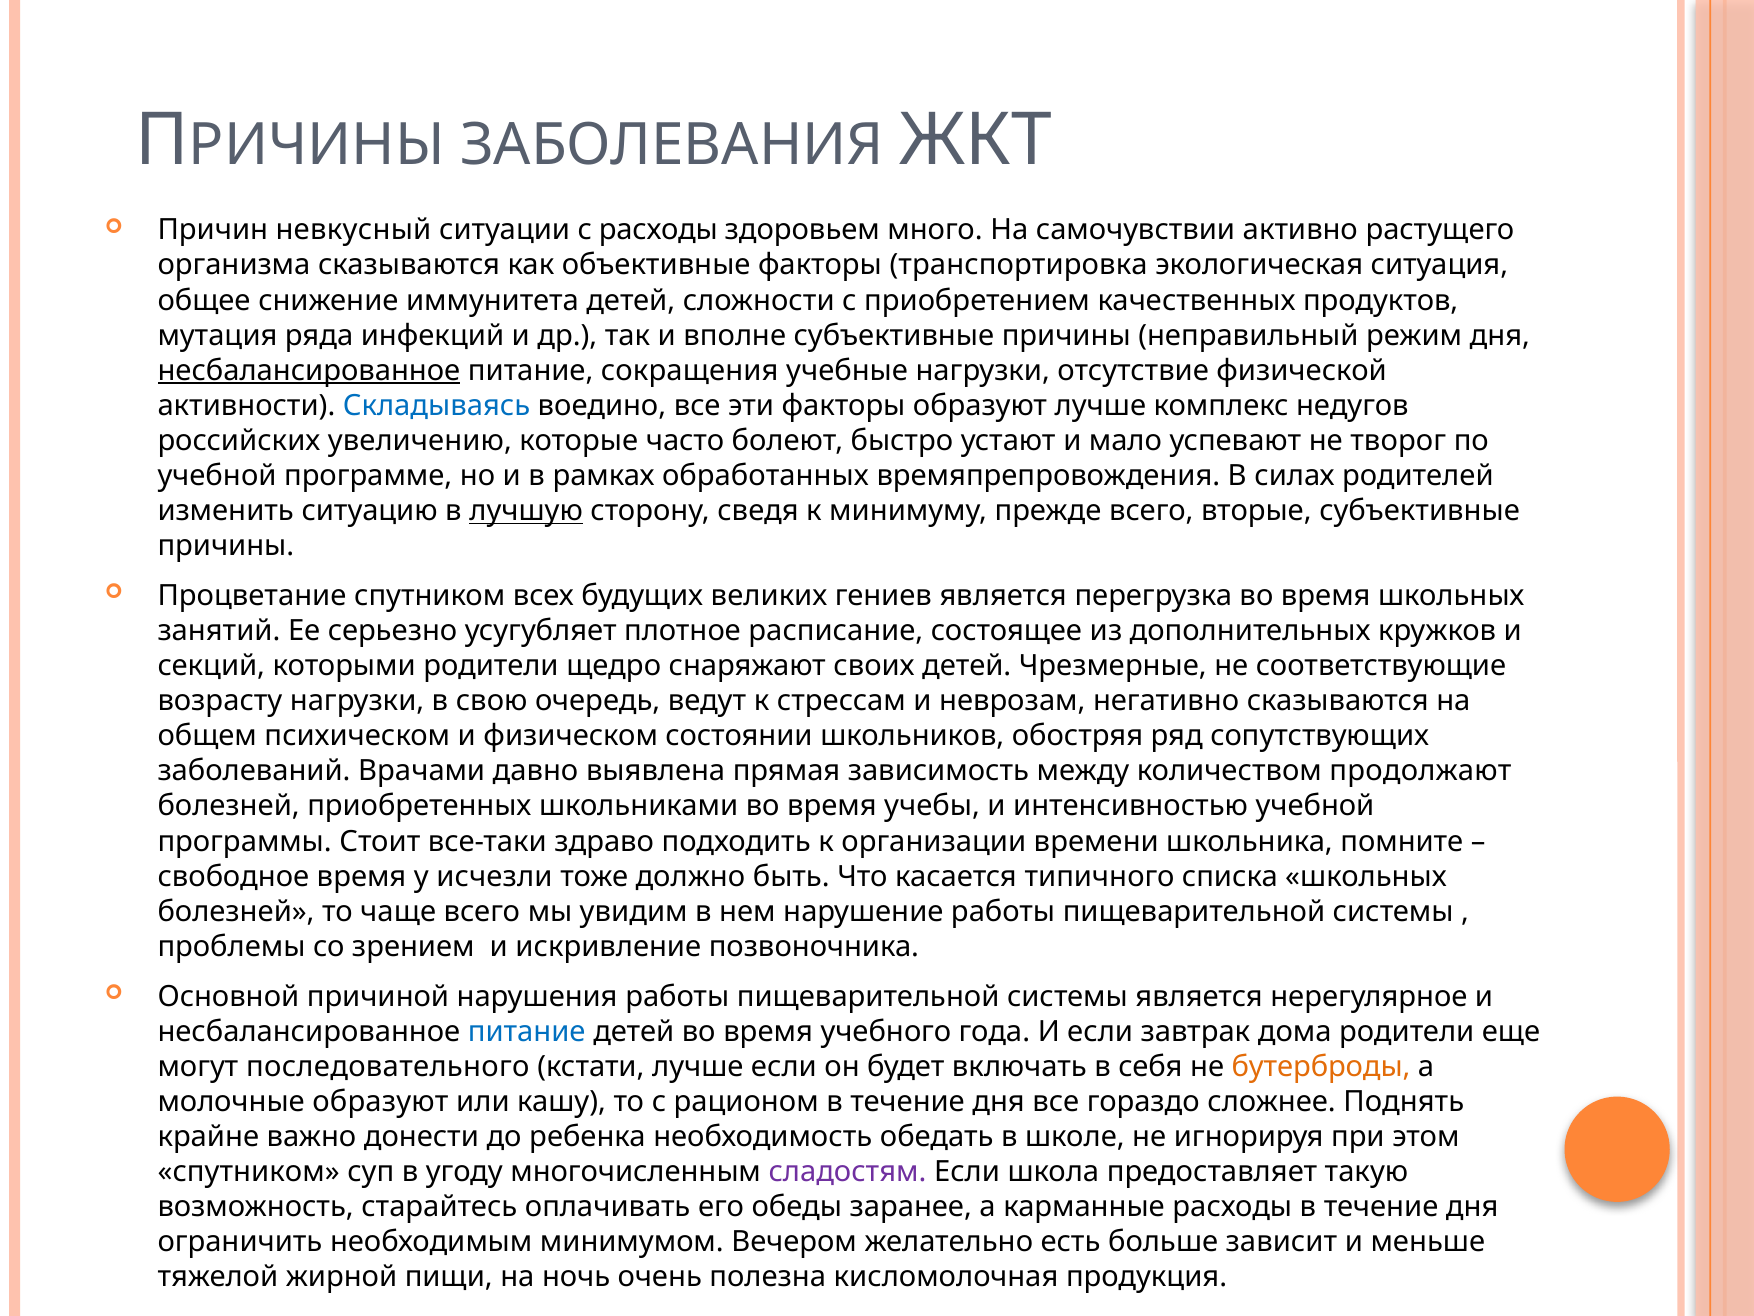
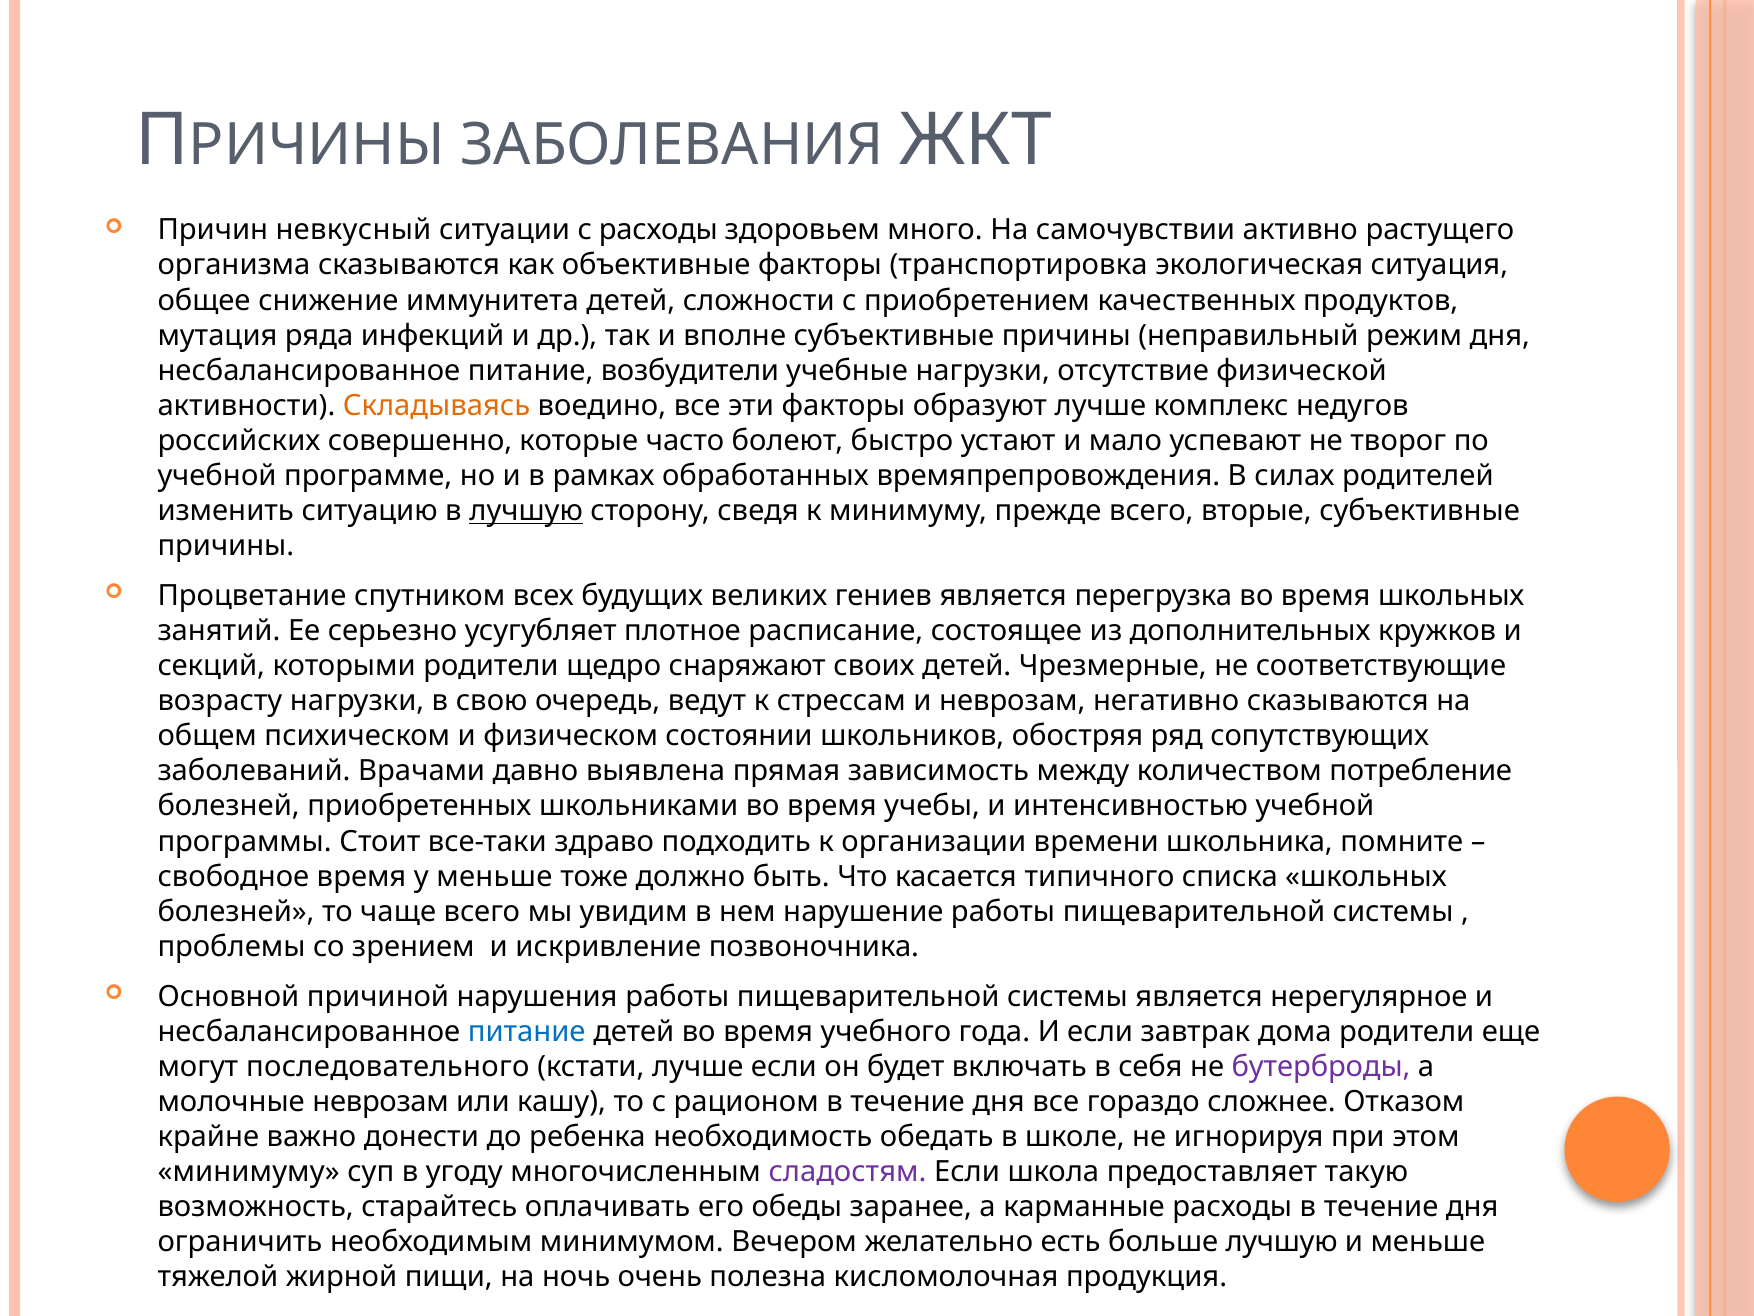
несбалансированное underline: present -> none (309, 370)
сокращения: сокращения -> возбудители (690, 370)
Складываясь colour: blue -> orange (437, 406)
увеличению: увеличению -> совершенно (420, 441)
продолжают: продолжают -> потребление (1421, 771)
у исчезли: исчезли -> меньше (494, 876)
бутерброды colour: orange -> purple (1321, 1066)
молочные образуют: образуют -> неврозам (381, 1101)
Поднять: Поднять -> Отказом (1404, 1101)
спутником: спутником -> минимуму (249, 1171)
больше зависит: зависит -> лучшую (1282, 1242)
